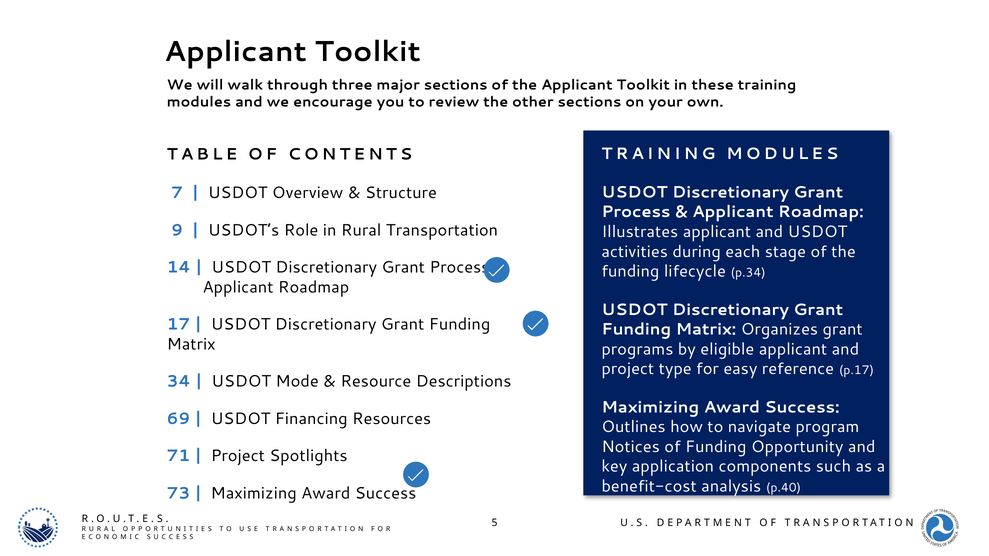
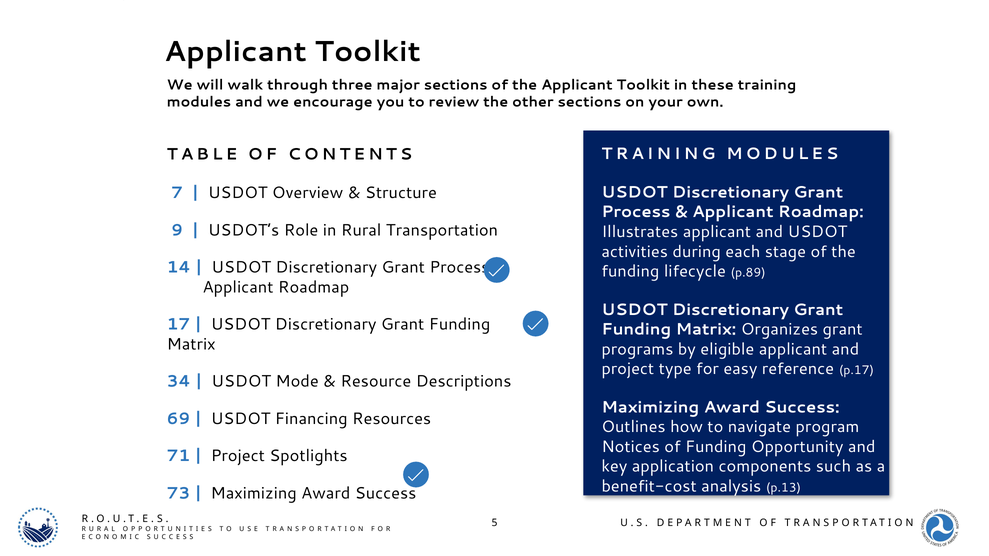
p.34: p.34 -> p.89 (748, 273)
p.40: p.40 -> p.13 (784, 488)
